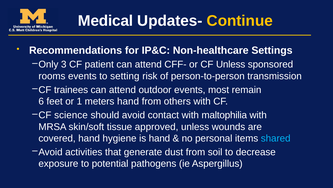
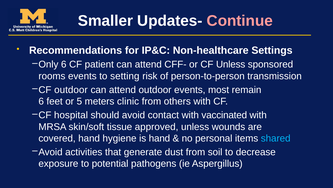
Medical: Medical -> Smaller (105, 21)
Continue colour: yellow -> pink (240, 21)
Only 3: 3 -> 6 (64, 64)
CF trainees: trainees -> outdoor (71, 89)
1: 1 -> 5 (79, 101)
meters hand: hand -> clinic (128, 101)
science: science -> hospital (71, 115)
maltophilia: maltophilia -> vaccinated (224, 115)
